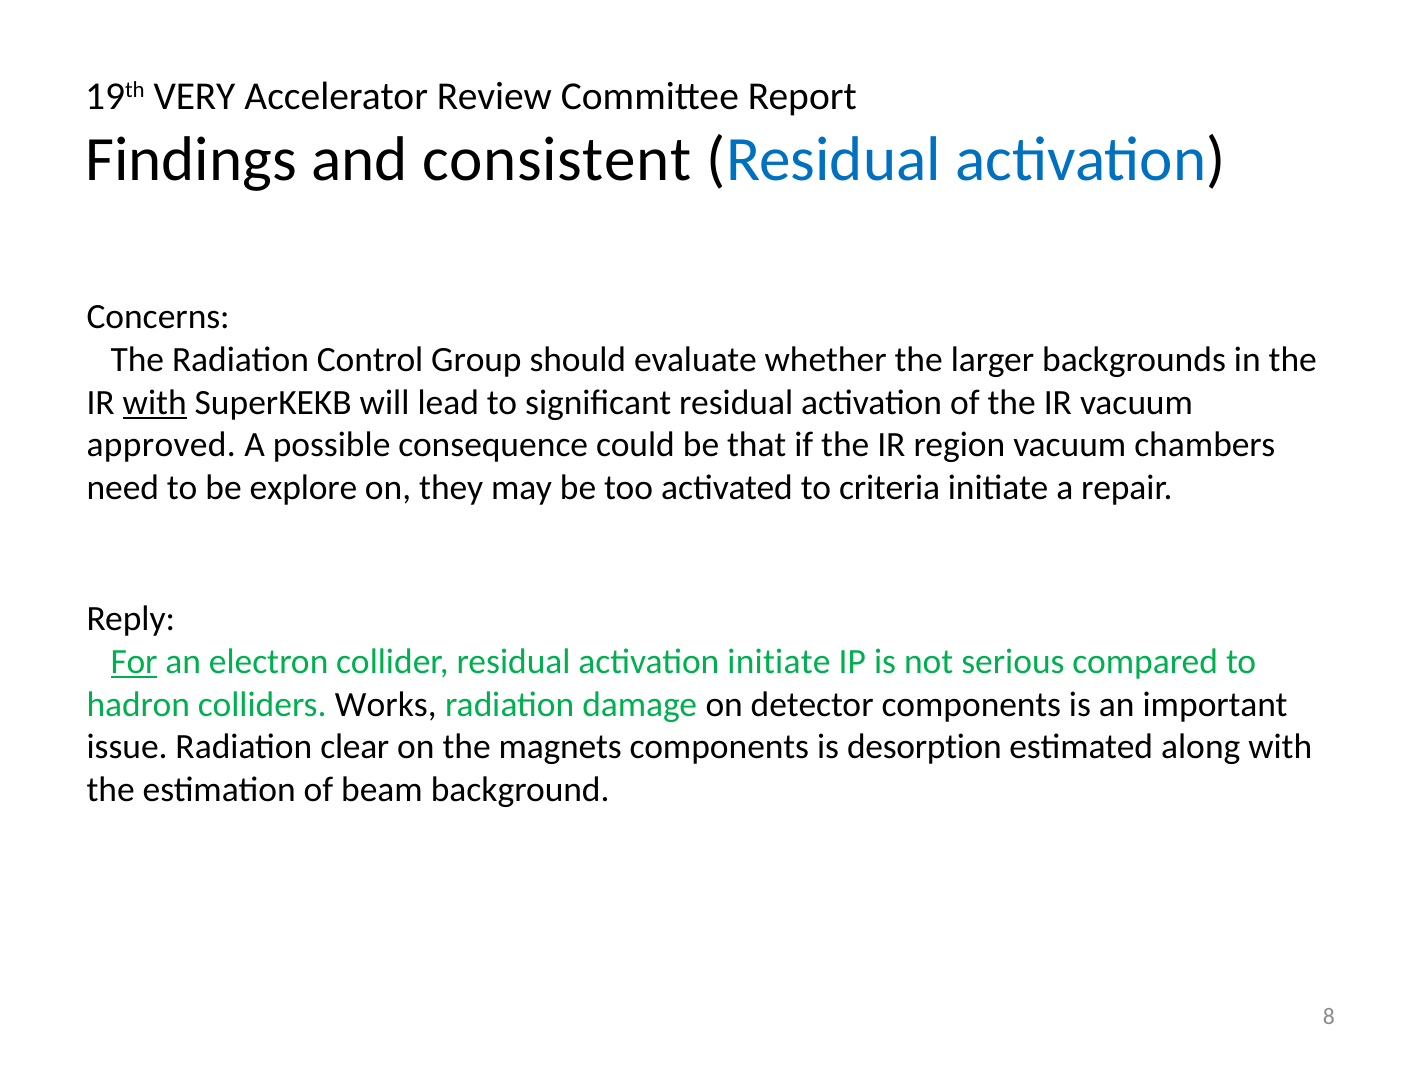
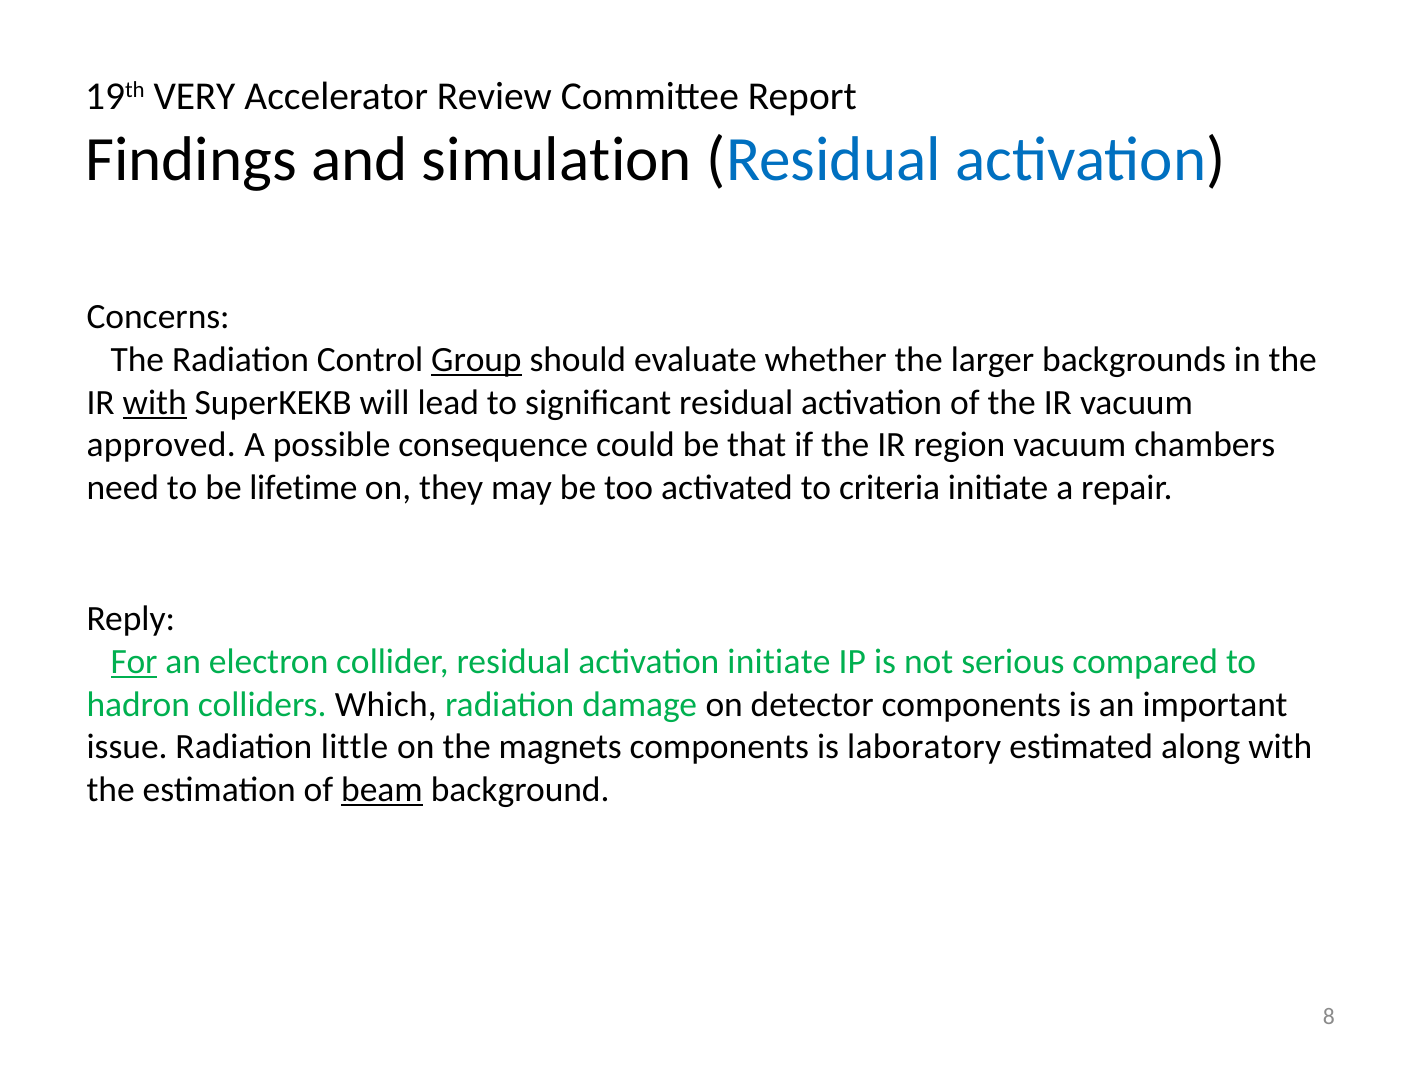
consistent: consistent -> simulation (557, 159)
Group underline: none -> present (476, 360)
explore: explore -> lifetime (303, 488)
Works: Works -> Which (386, 704)
clear: clear -> little (355, 747)
desorption: desorption -> laboratory (924, 747)
beam underline: none -> present (382, 790)
